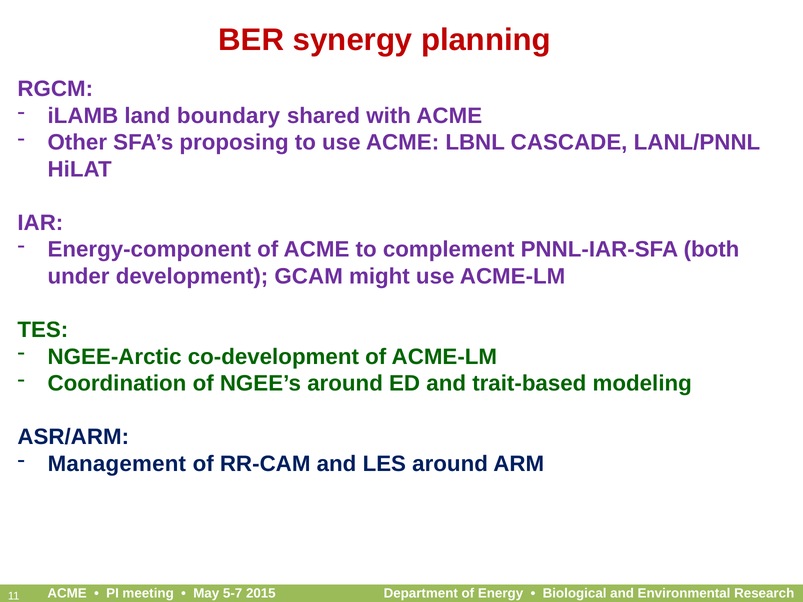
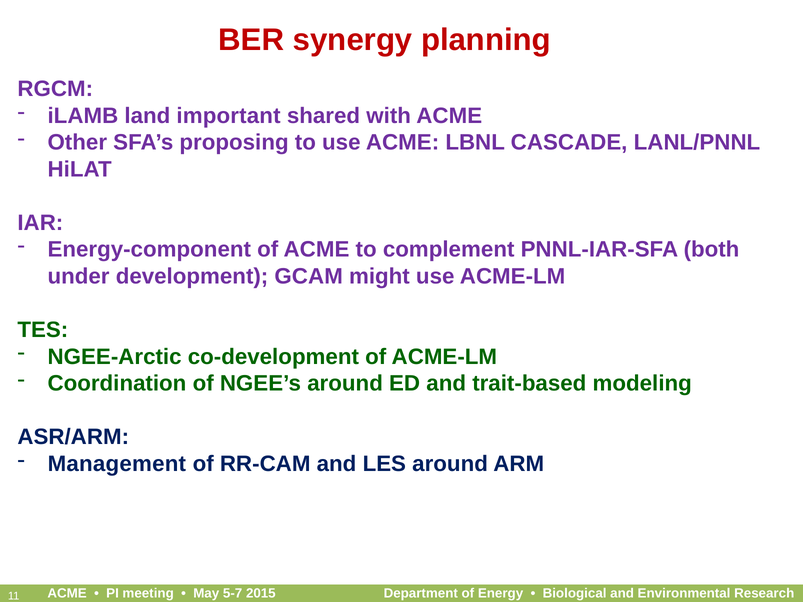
boundary: boundary -> important (229, 116)
